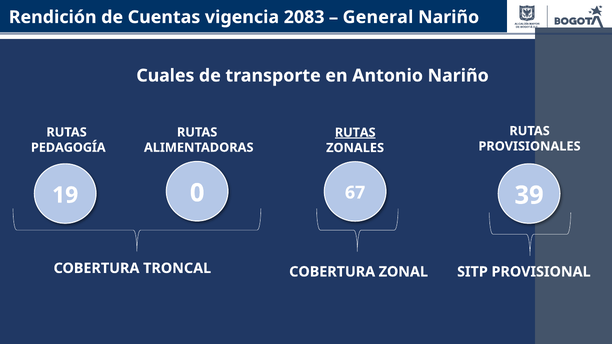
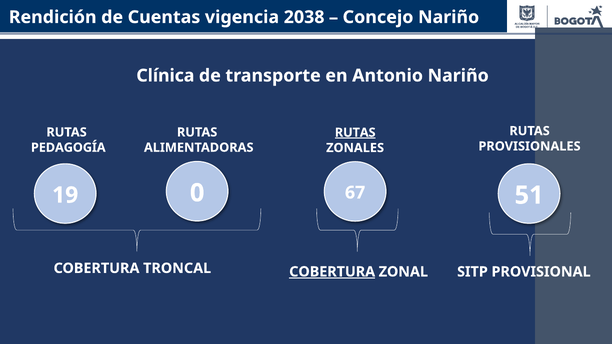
2083: 2083 -> 2038 (304, 17)
General: General -> Concejo (378, 17)
Cuales: Cuales -> Clínica (165, 76)
39: 39 -> 51 (529, 195)
COBERTURA underline: none -> present (332, 272)
